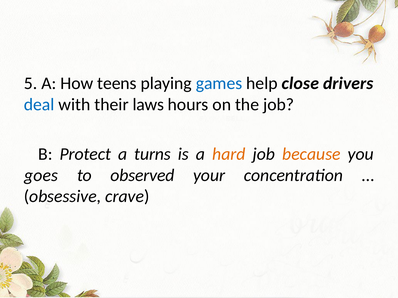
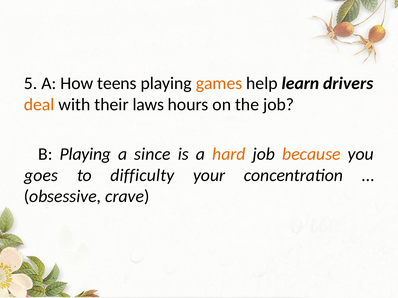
games colour: blue -> orange (219, 83)
close: close -> learn (300, 83)
deal colour: blue -> orange (39, 105)
B Protect: Protect -> Playing (85, 154)
turns: turns -> since (152, 154)
observed: observed -> difficulty (142, 176)
